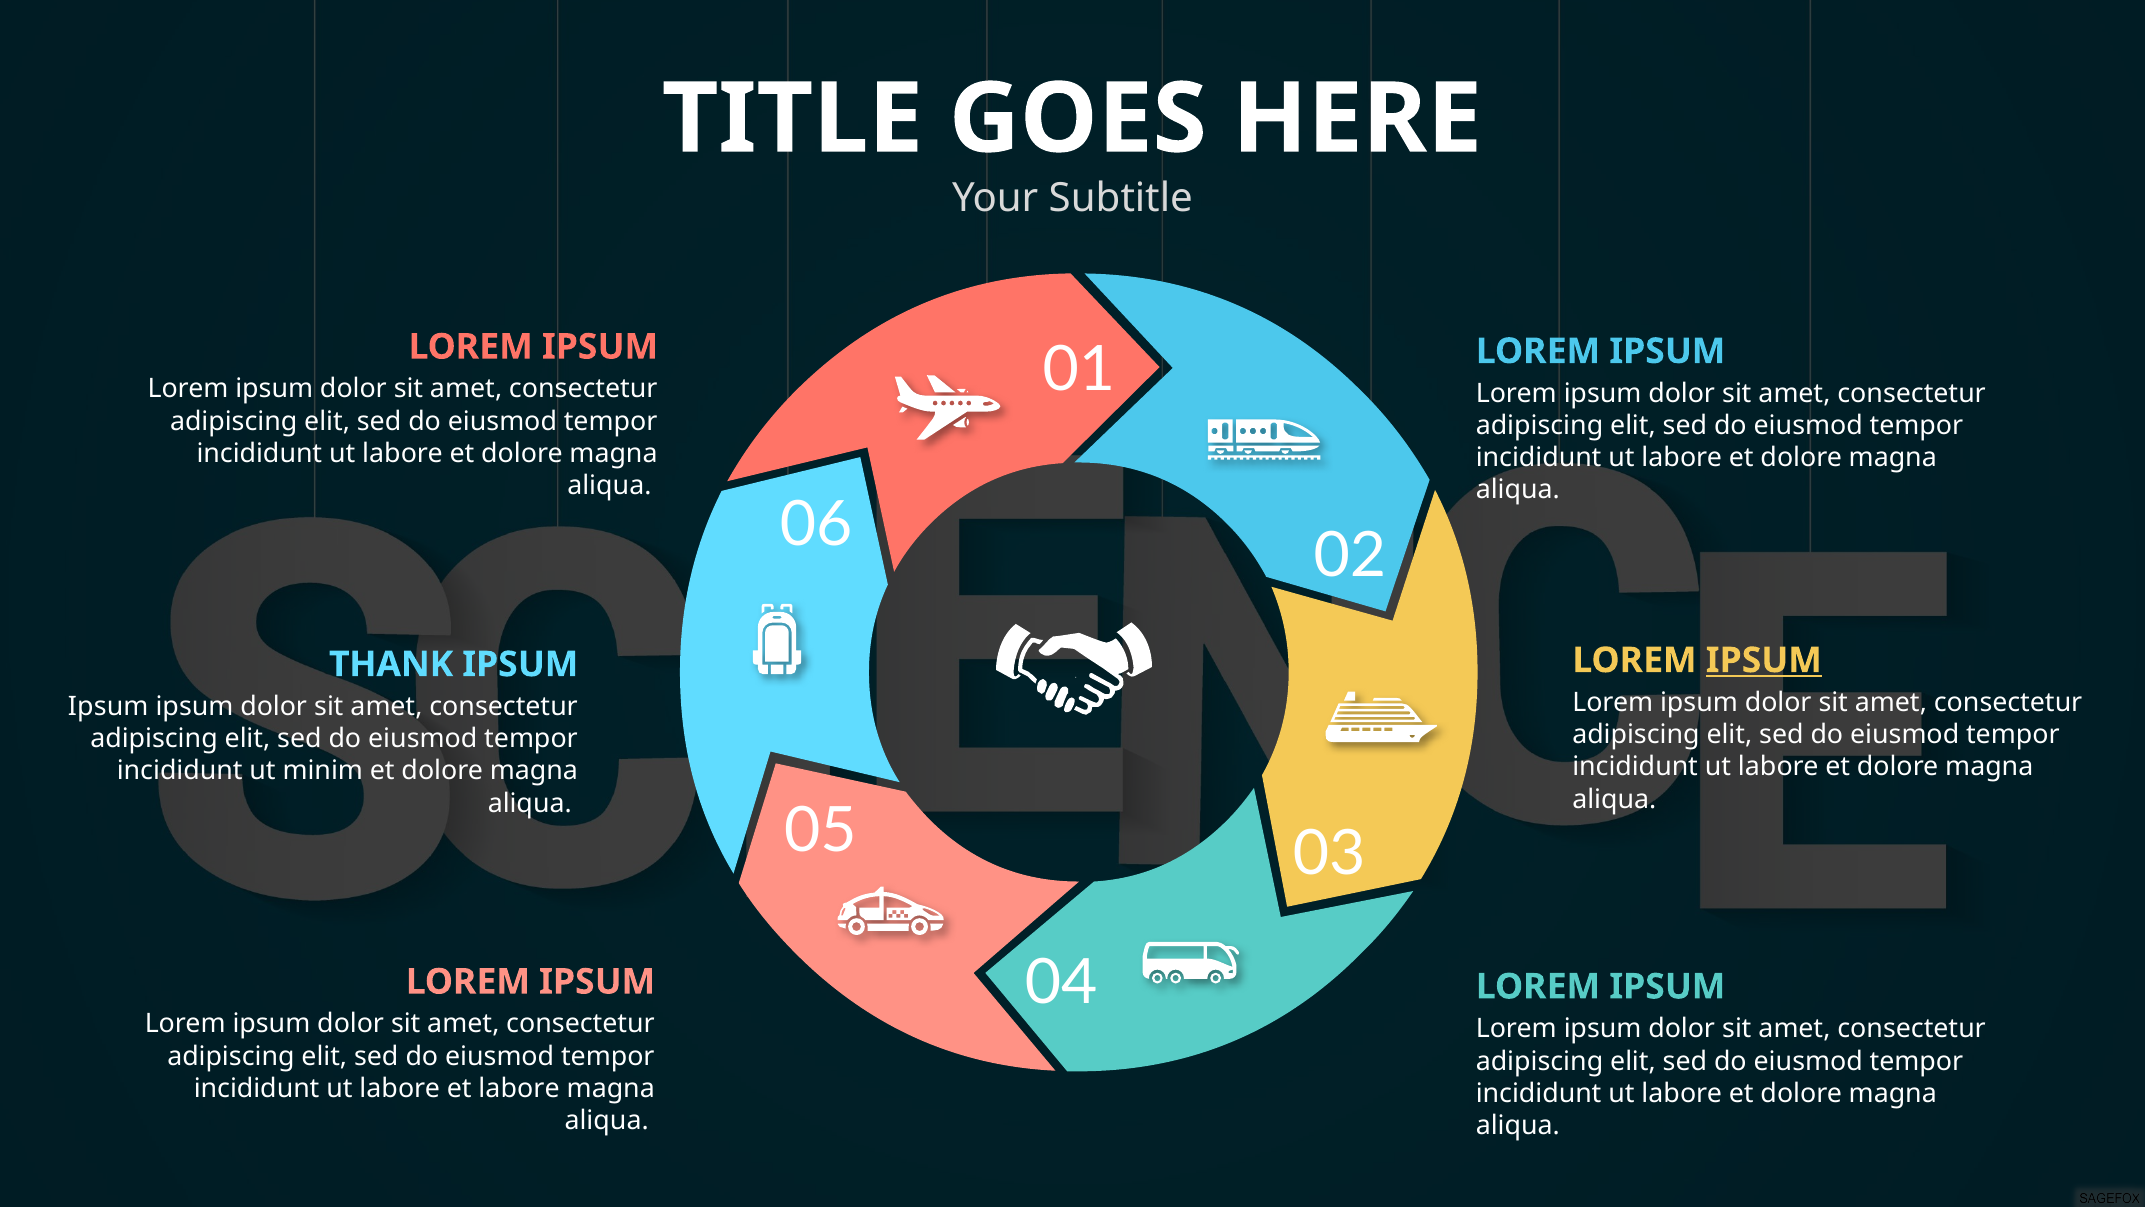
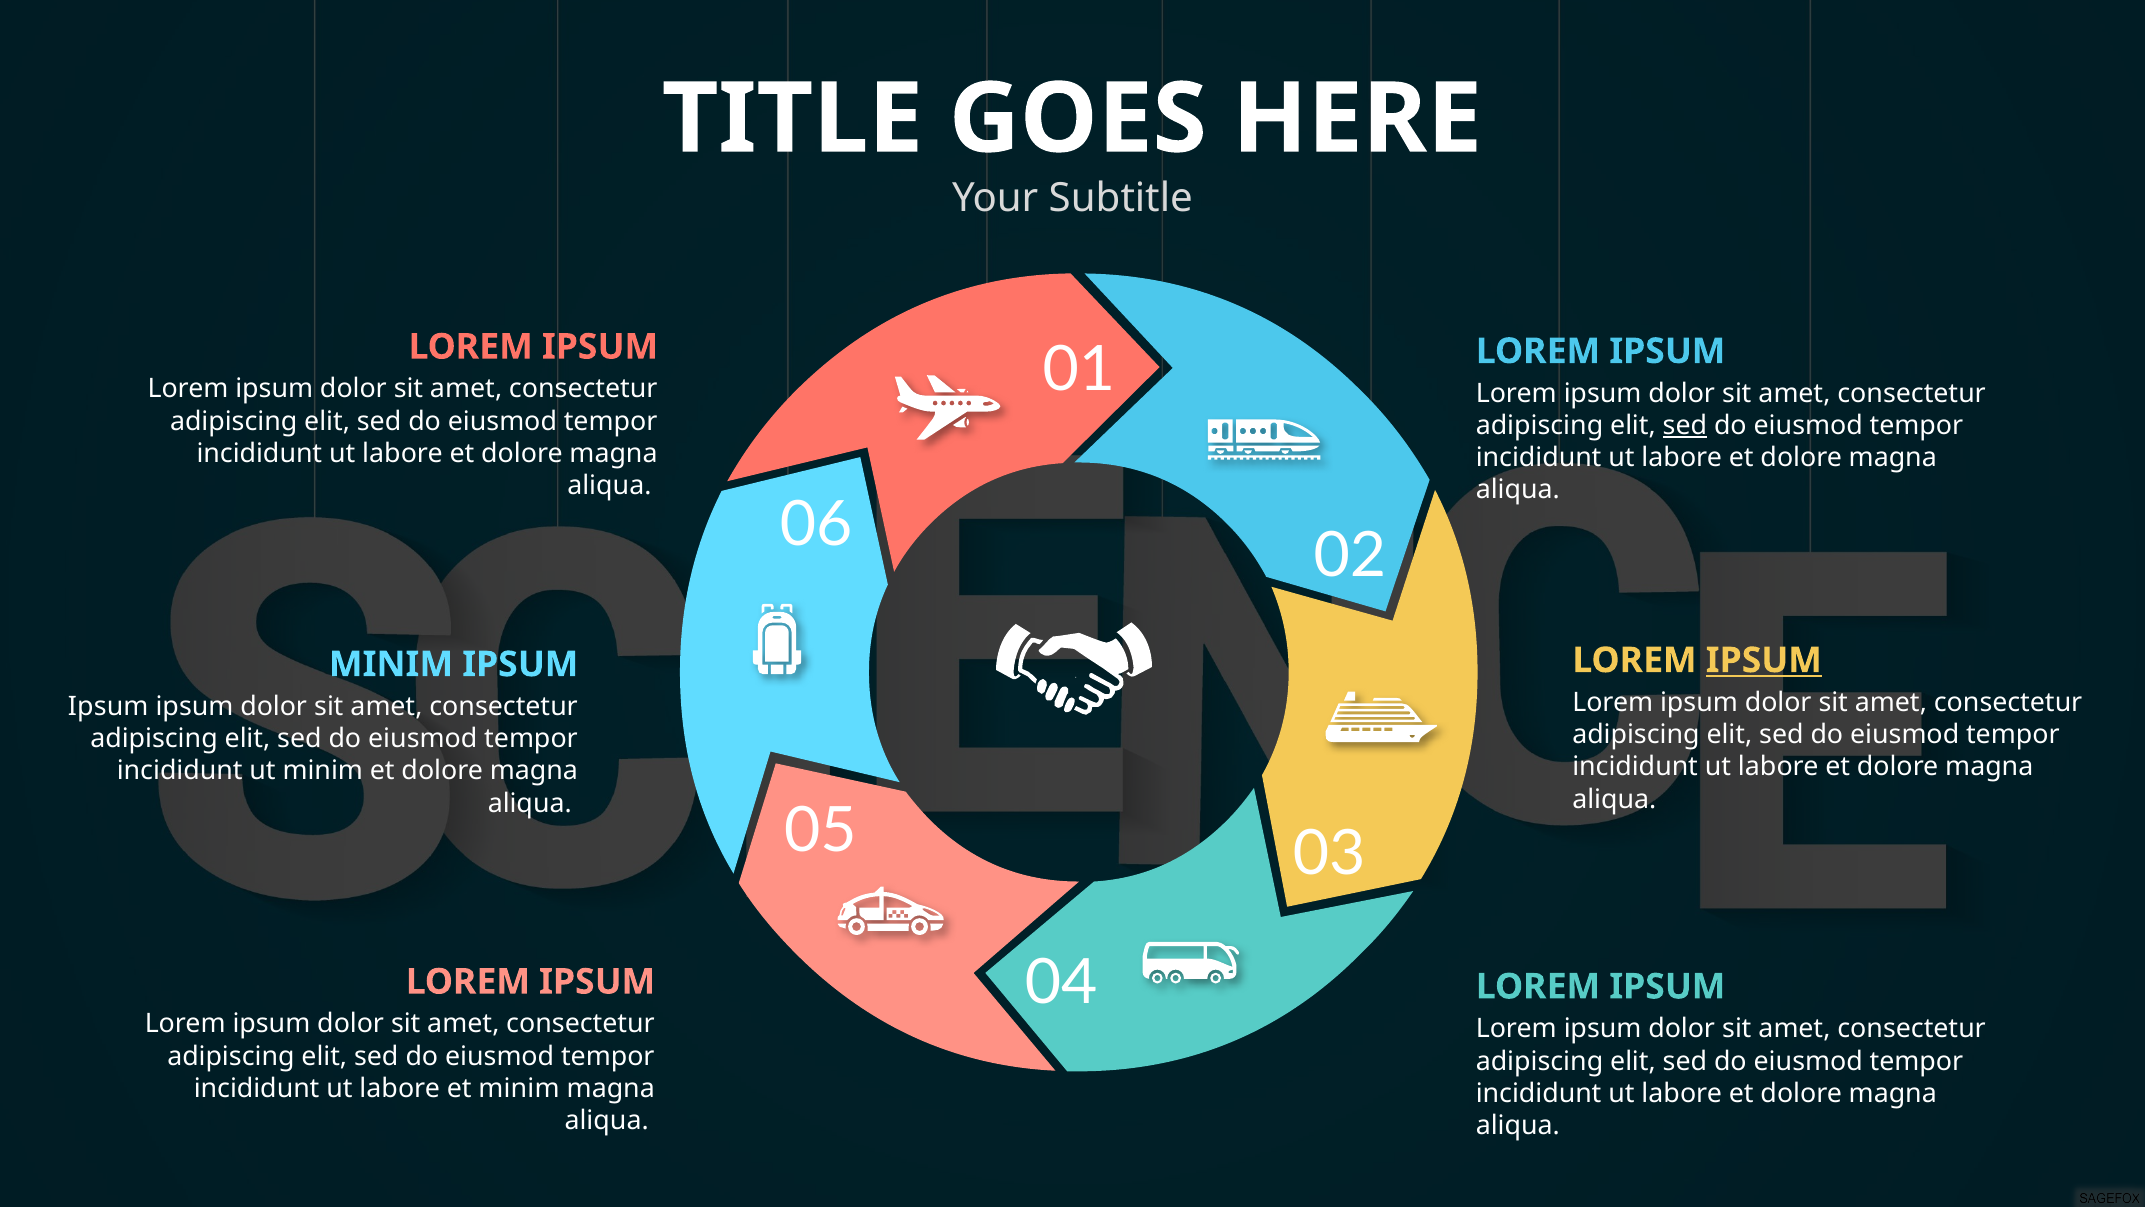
sed underline: none -> present (1685, 426)
THANK: THANK -> MINIM (391, 664)
et labore: labore -> minim (519, 1088)
